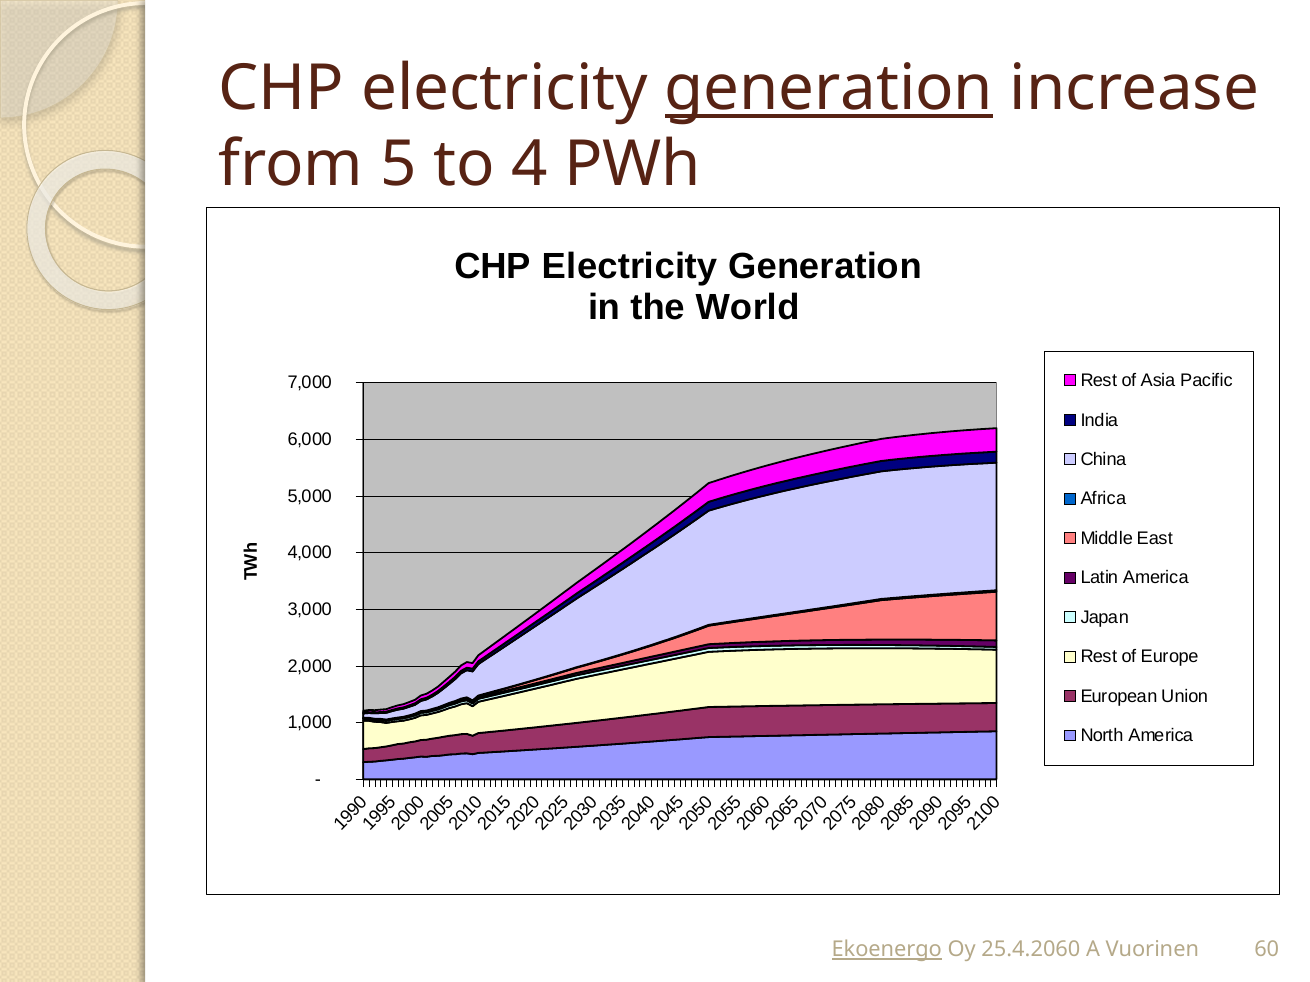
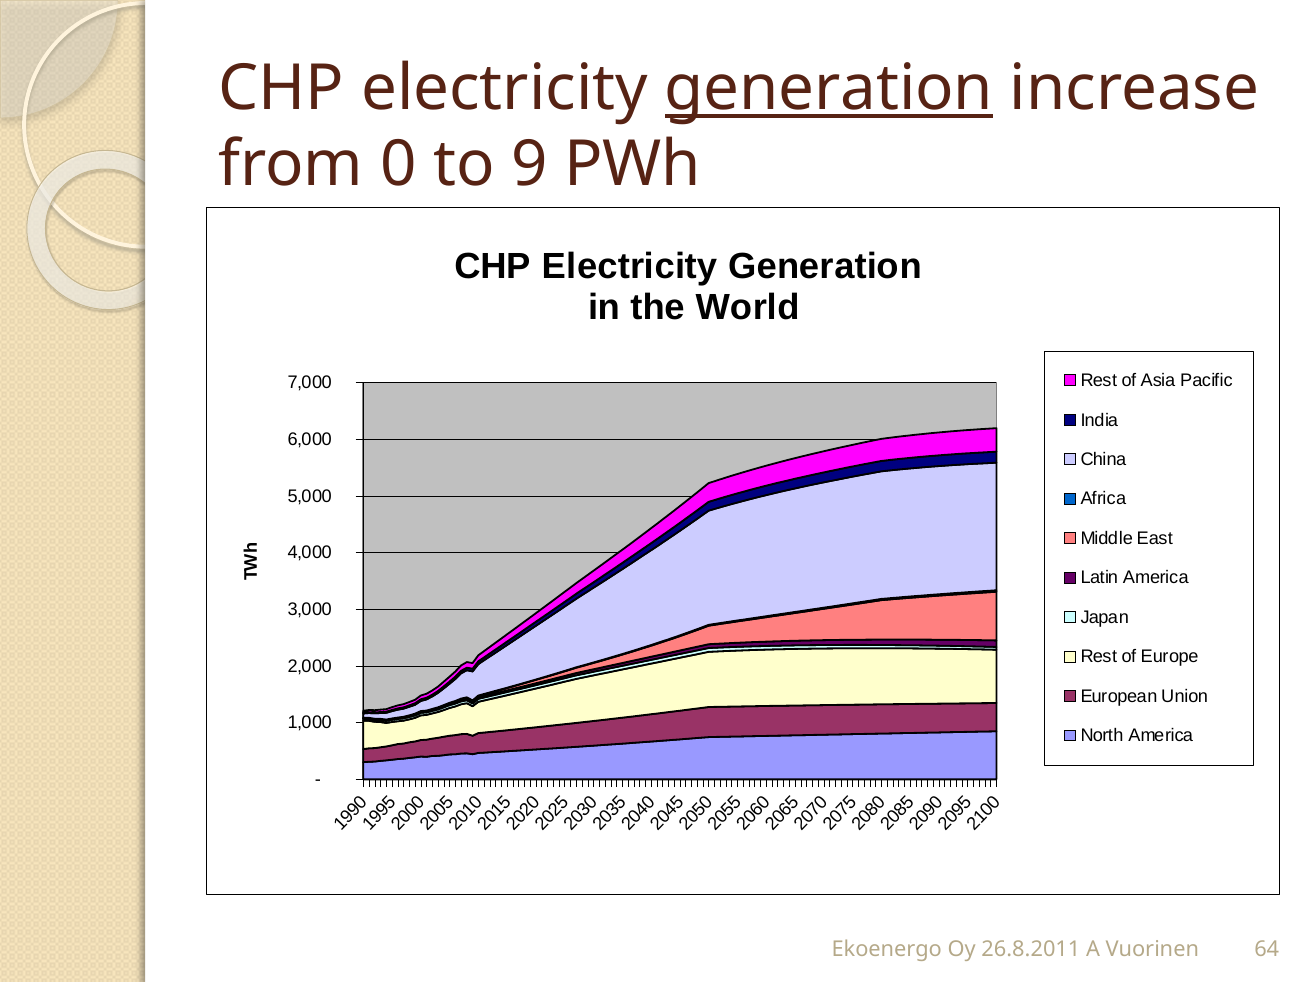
from 5: 5 -> 0 (398, 165)
to 4: 4 -> 9 (529, 165)
Ekoenergo underline: present -> none (887, 950)
25.4.2060: 25.4.2060 -> 26.8.2011 (1031, 950)
60: 60 -> 64 (1267, 950)
